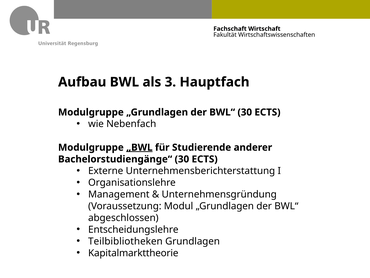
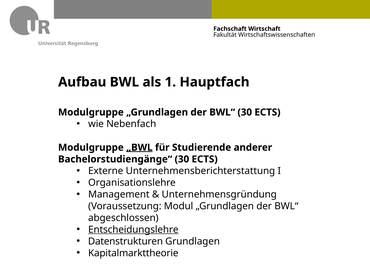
3: 3 -> 1 (170, 82)
Entscheidungslehre underline: none -> present (133, 229)
Teilbibliotheken: Teilbibliotheken -> Datenstrukturen (125, 241)
